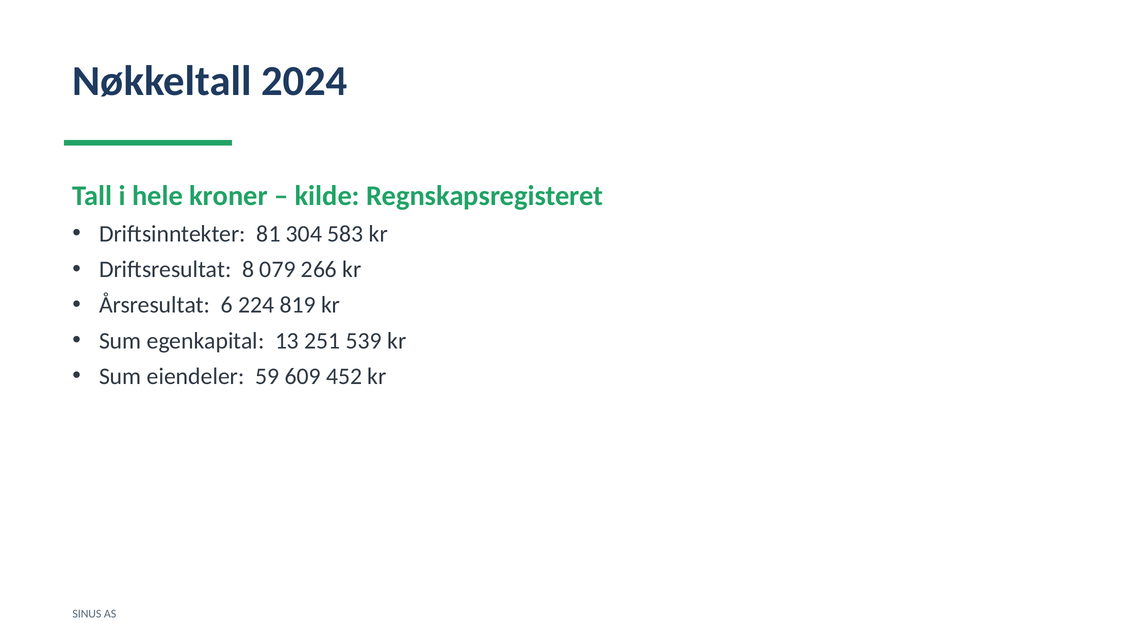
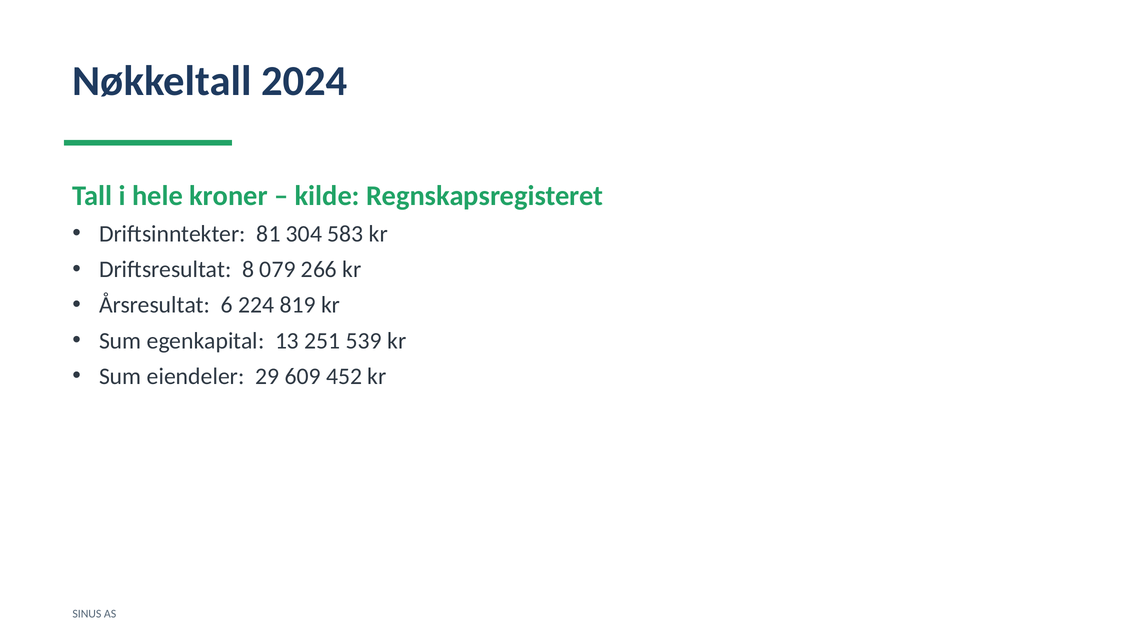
59: 59 -> 29 (267, 376)
